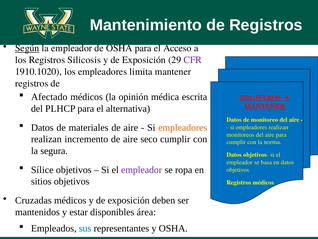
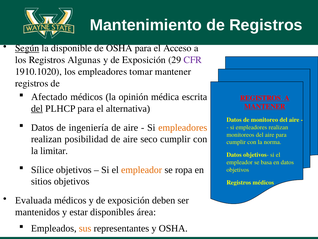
la empleador: empleador -> disponible (72, 48)
Silicosis: Silicosis -> Algunas (84, 60)
limita: limita -> tomar (141, 71)
del underline: none -> present (37, 108)
materiales: materiales -> ingeniería (89, 127)
incremento: incremento -> posibilidad (86, 139)
segura: segura -> limitar (54, 151)
empleador colour: purple -> orange (142, 169)
Cruzadas: Cruzadas -> Evaluada (33, 200)
sus colour: blue -> orange (85, 228)
